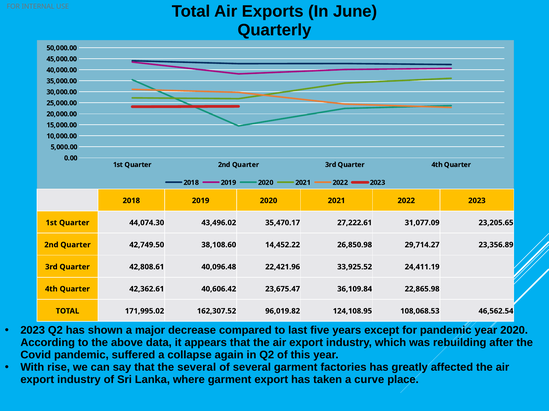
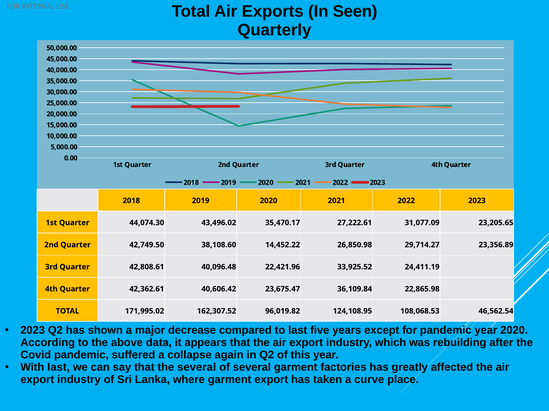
June: June -> Seen (355, 11)
With rise: rise -> last (59, 368)
